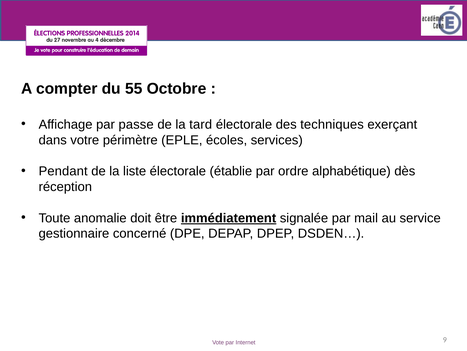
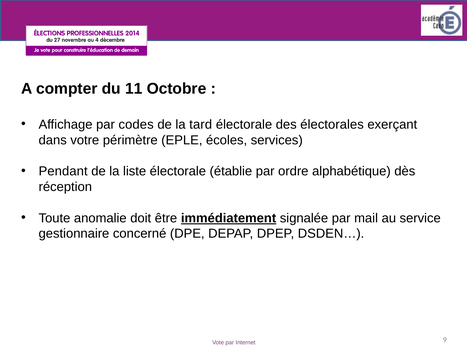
55: 55 -> 11 (134, 89)
passe: passe -> codes (136, 124)
techniques: techniques -> électorales (332, 124)
